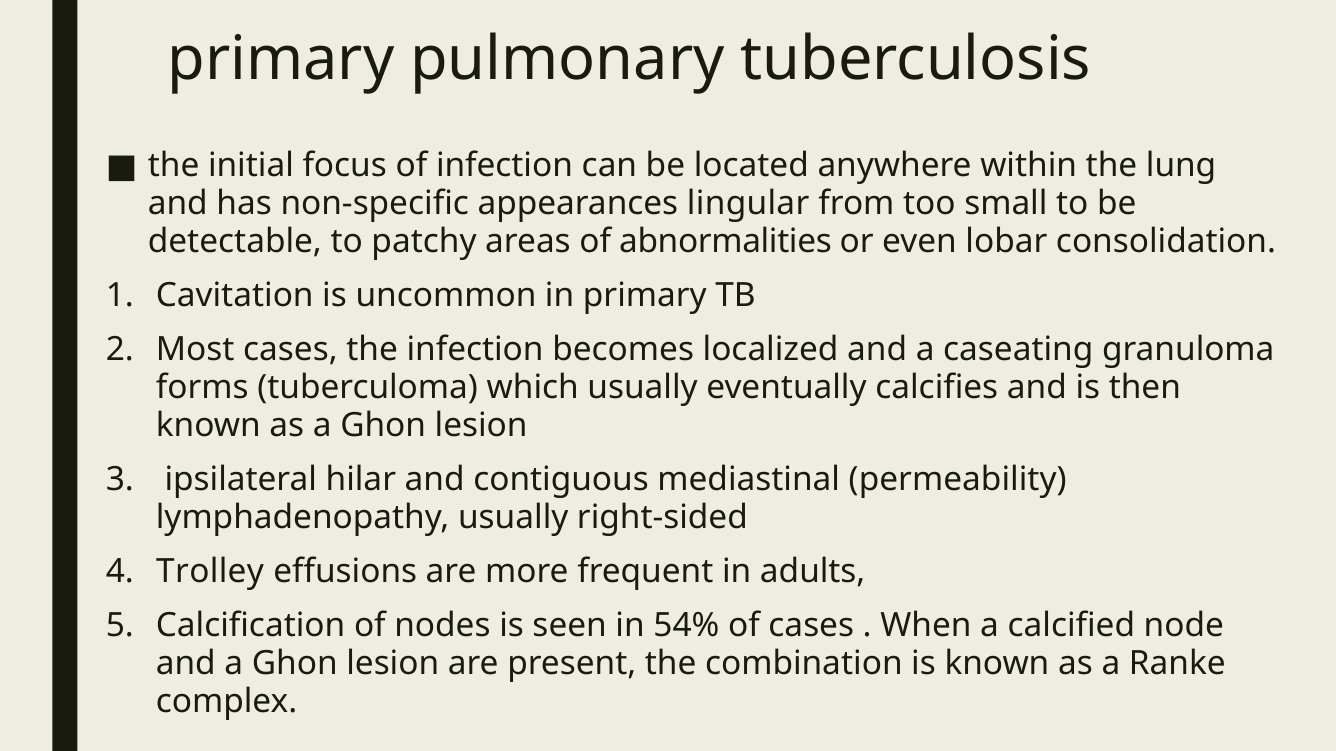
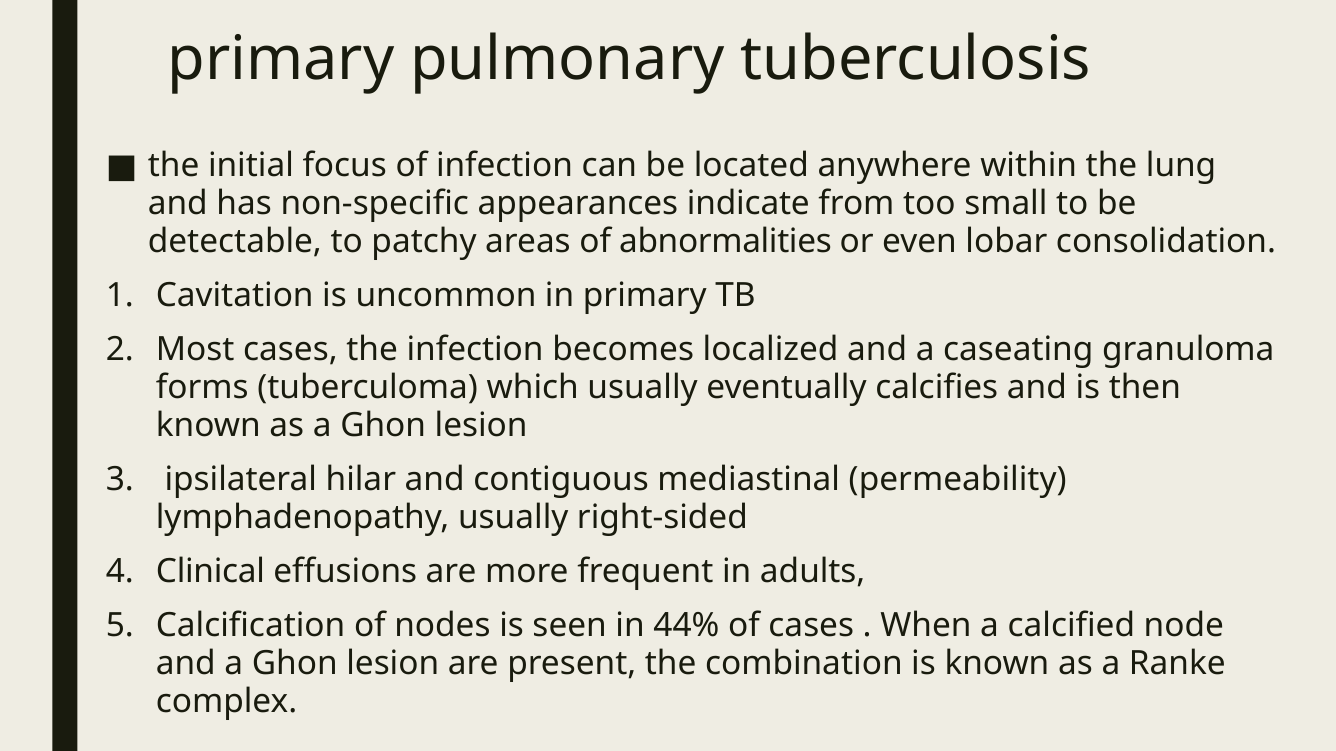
lingular: lingular -> indicate (748, 203)
Trolley: Trolley -> Clinical (210, 572)
54%: 54% -> 44% (686, 626)
